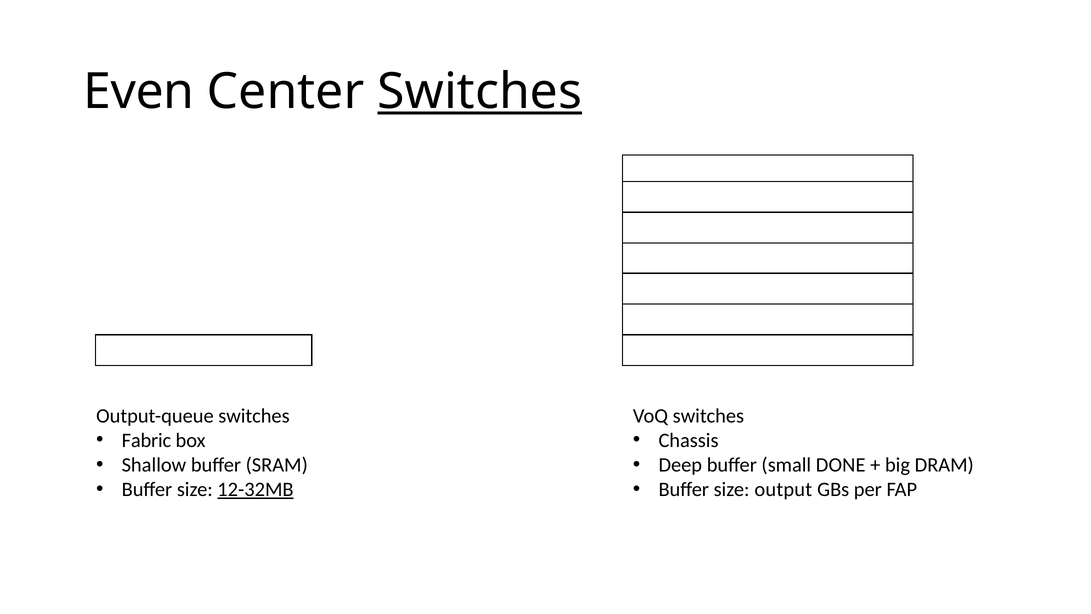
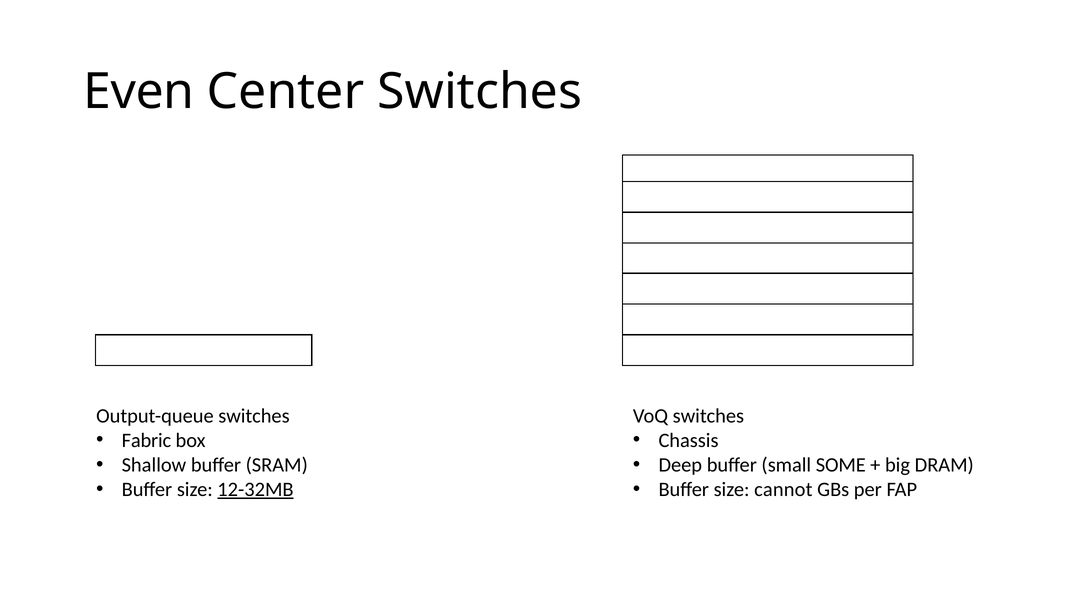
Switches underline: present -> none (480, 92)
DONE: DONE -> SOME (841, 465)
output: output -> cannot (783, 489)
